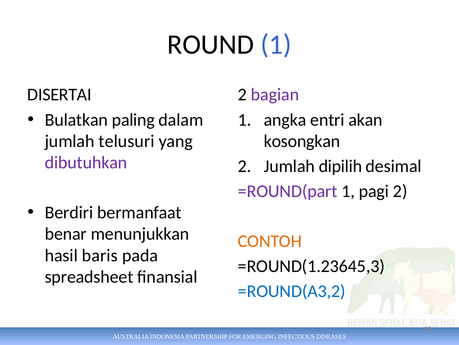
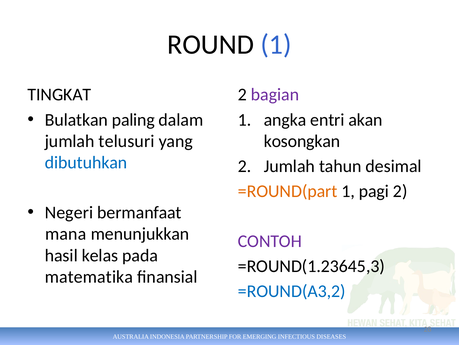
DISERTAI: DISERTAI -> TINGKAT (59, 95)
dibutuhkan colour: purple -> blue (86, 162)
dipilih: dipilih -> tahun (340, 166)
=ROUND(part colour: purple -> orange (288, 191)
Berdiri: Berdiri -> Negeri (69, 212)
benar: benar -> mana (66, 234)
CONTOH colour: orange -> purple (270, 241)
baris: baris -> kelas (100, 255)
spreadsheet: spreadsheet -> matematika (89, 276)
